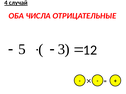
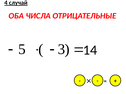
12: 12 -> 14 (90, 50)
